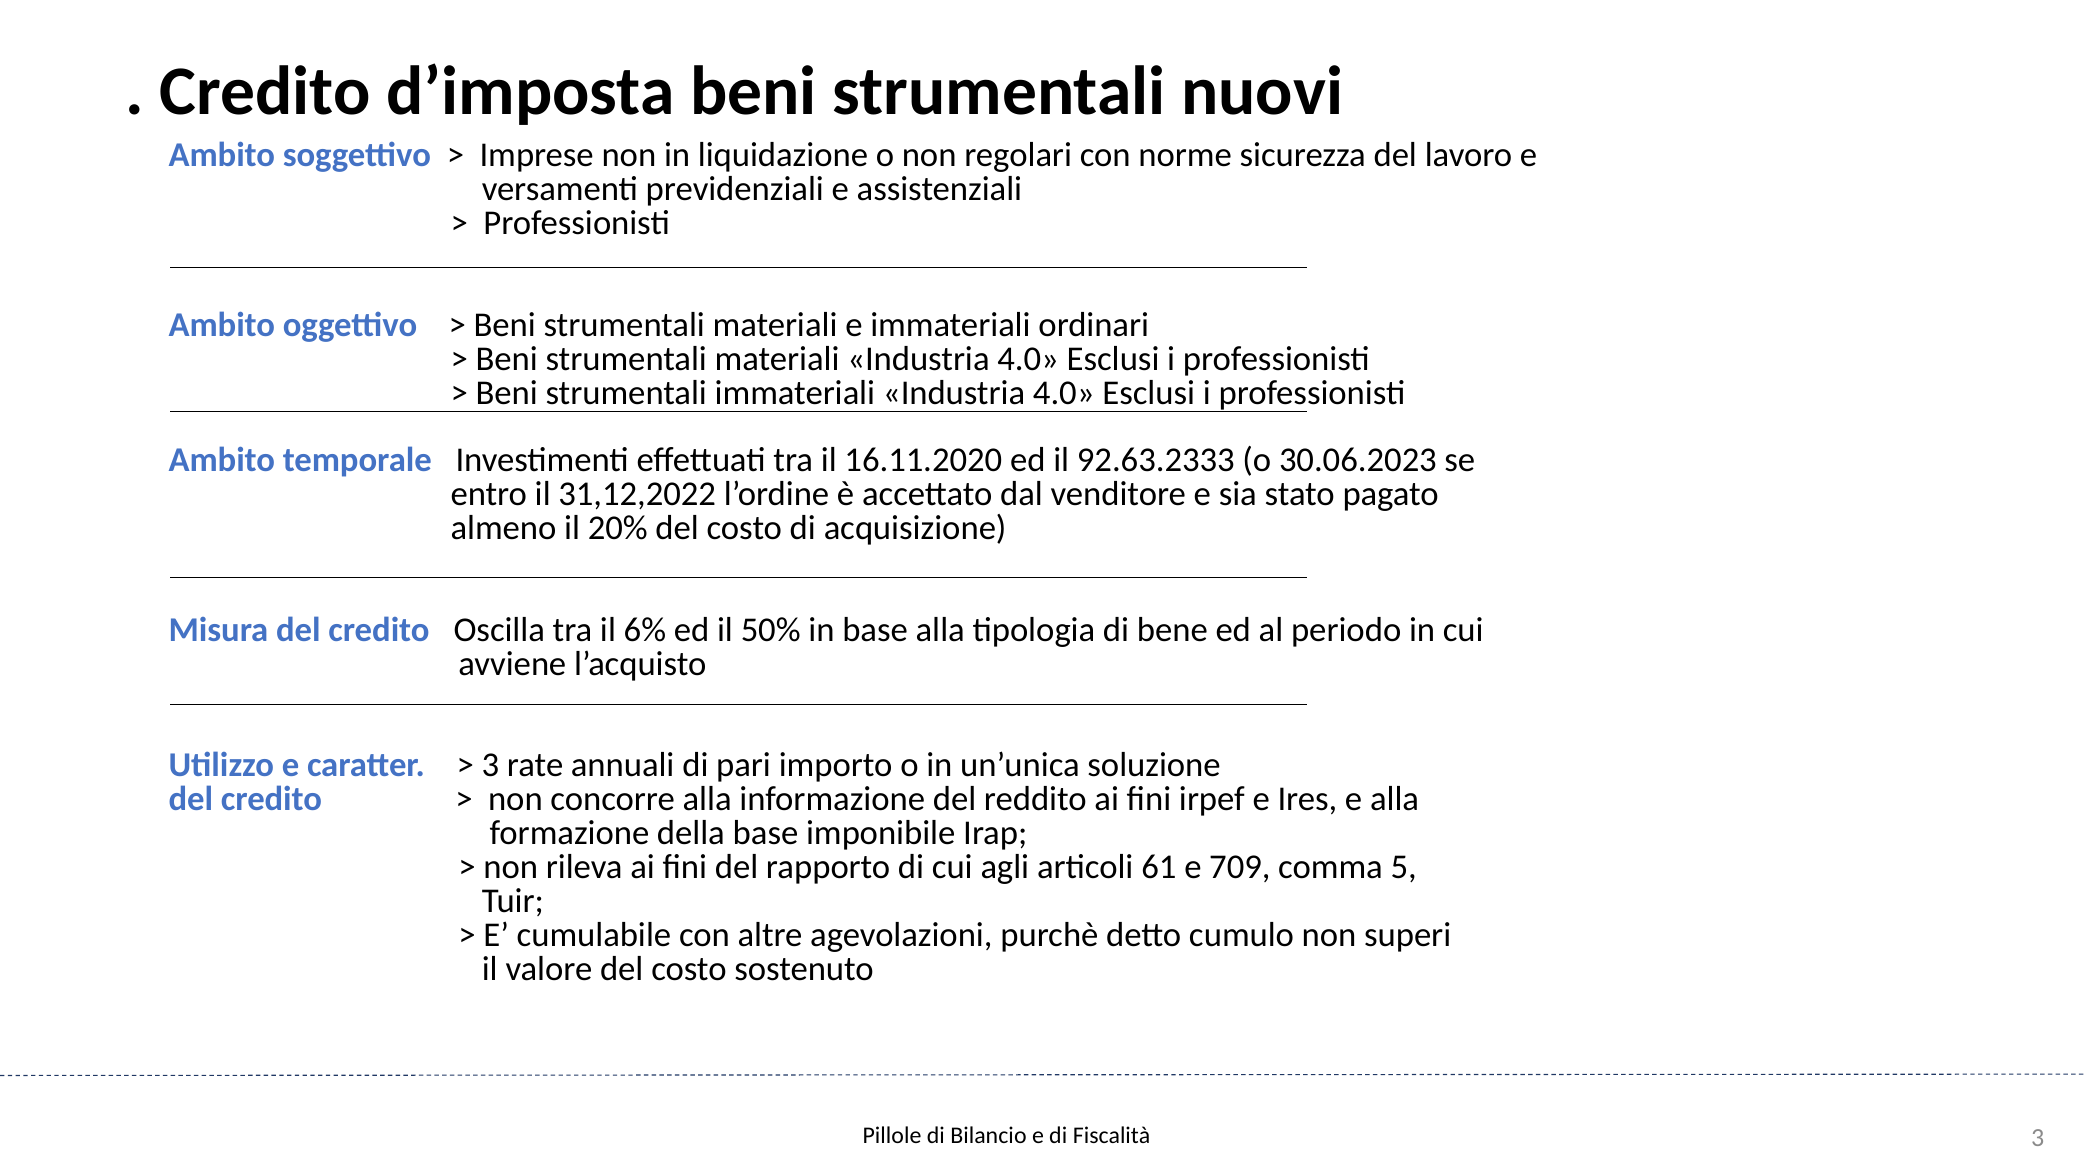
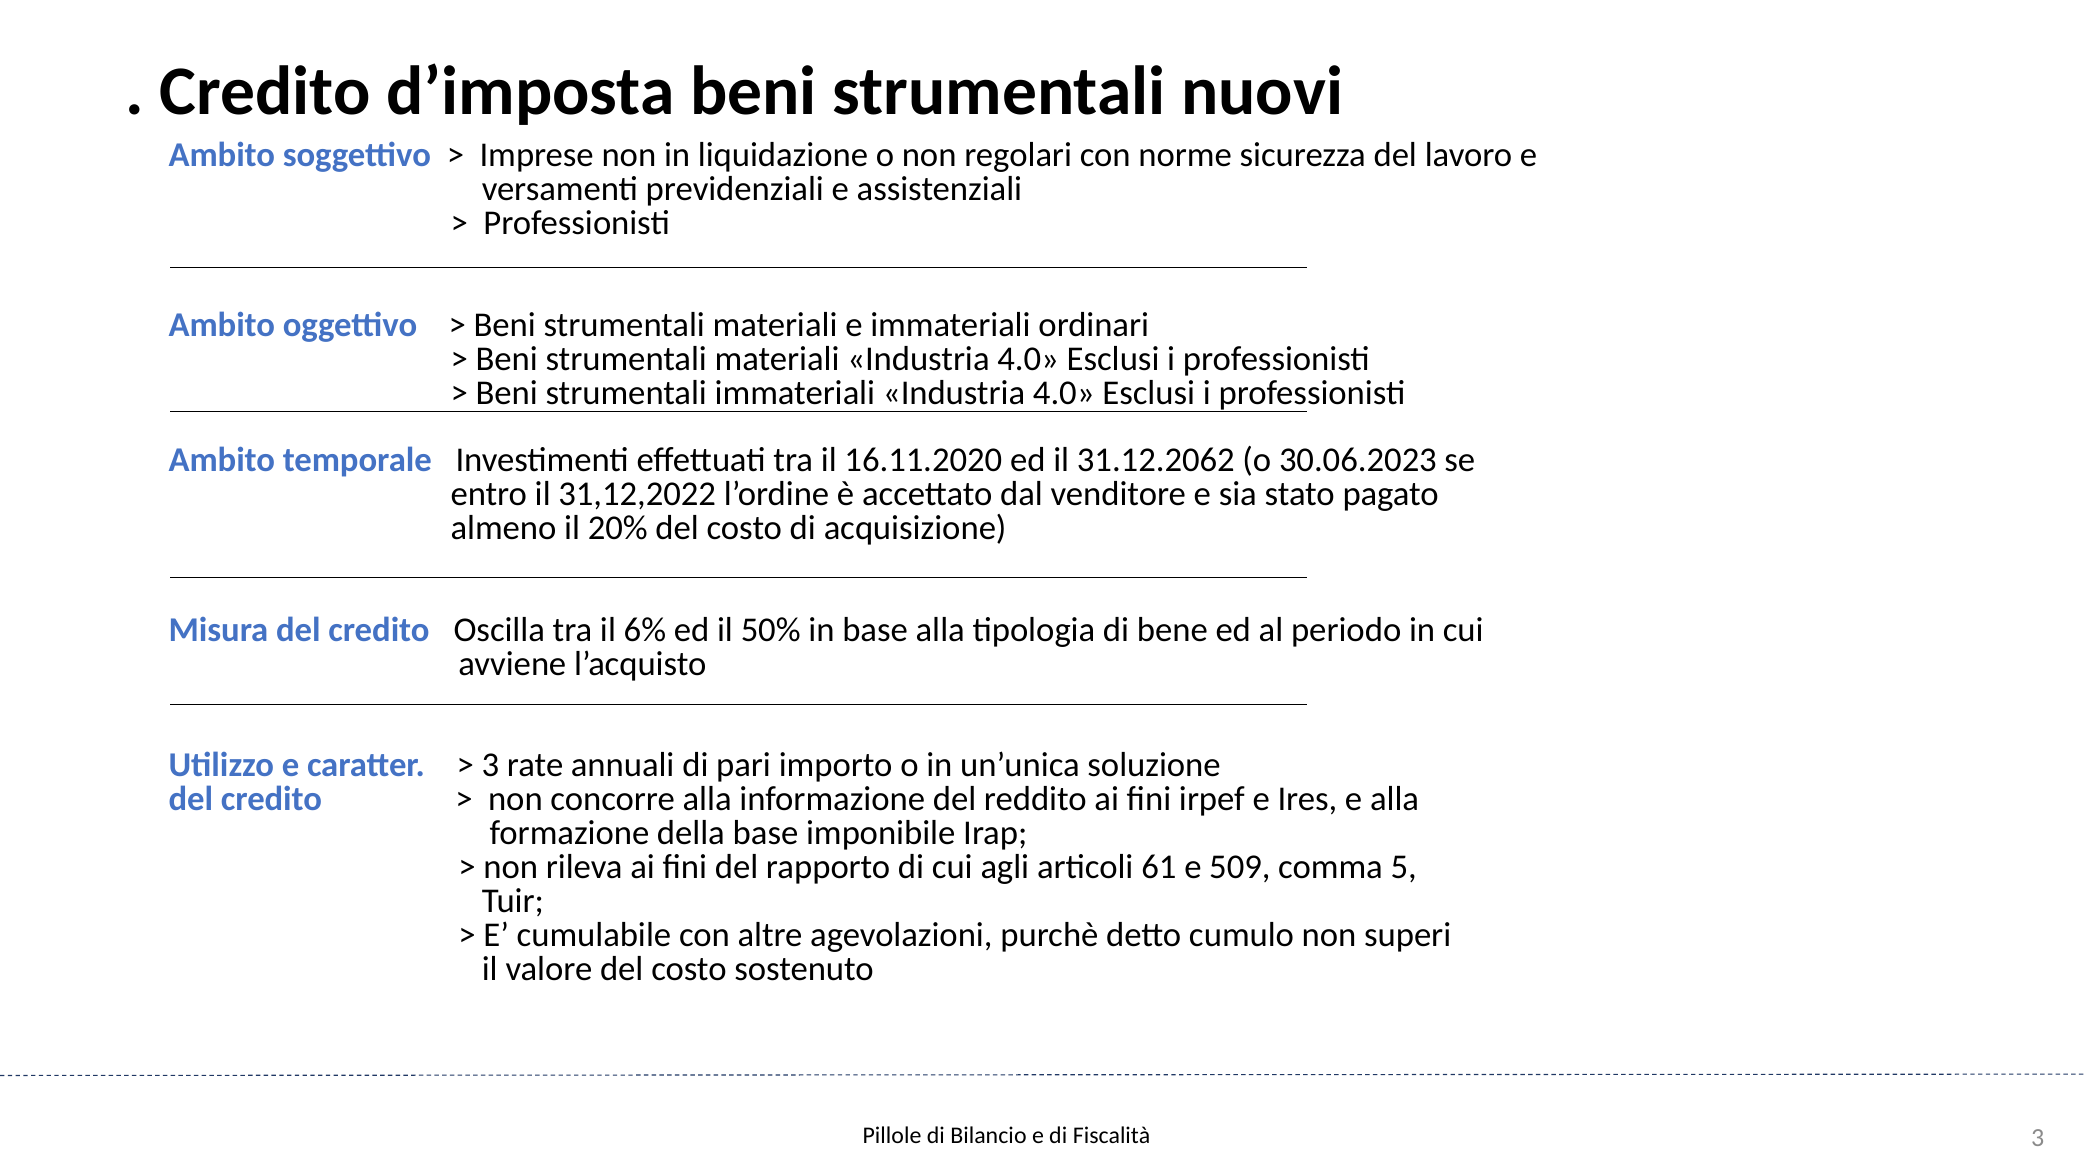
92.63.2333: 92.63.2333 -> 31.12.2062 (1156, 460)
709: 709 -> 509 (1240, 867)
